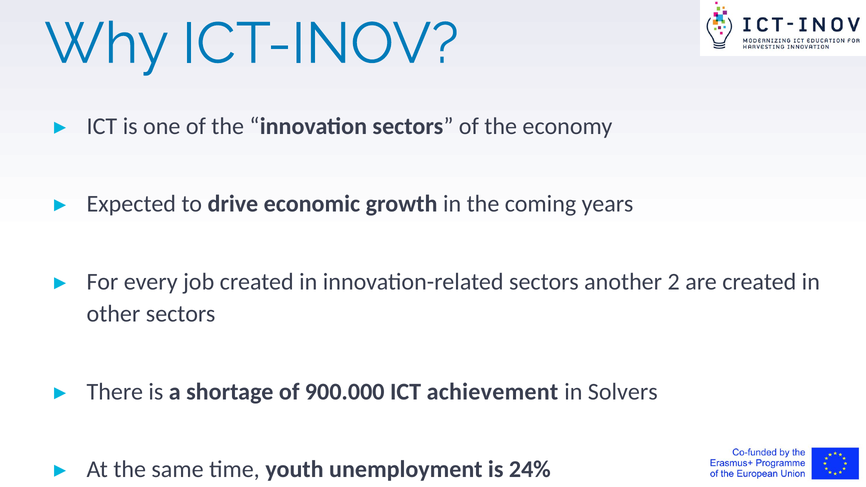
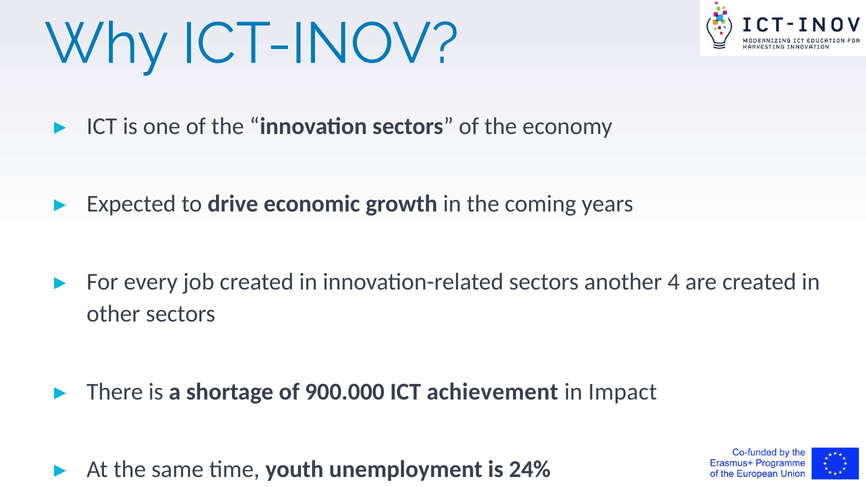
2: 2 -> 4 (674, 282)
Solvers: Solvers -> Impact (623, 392)
